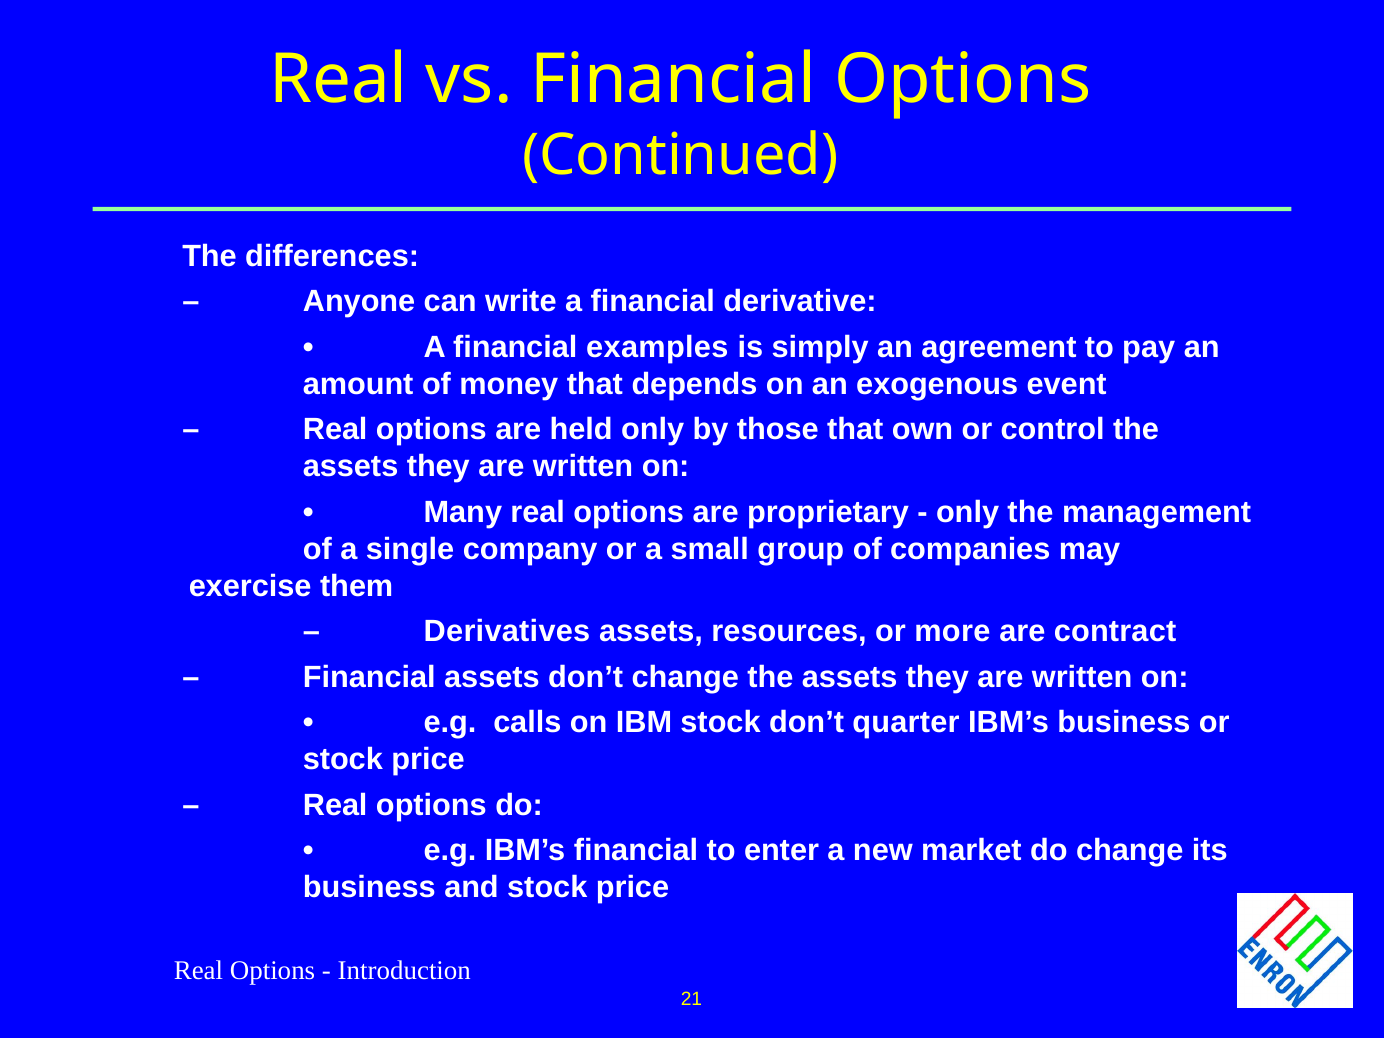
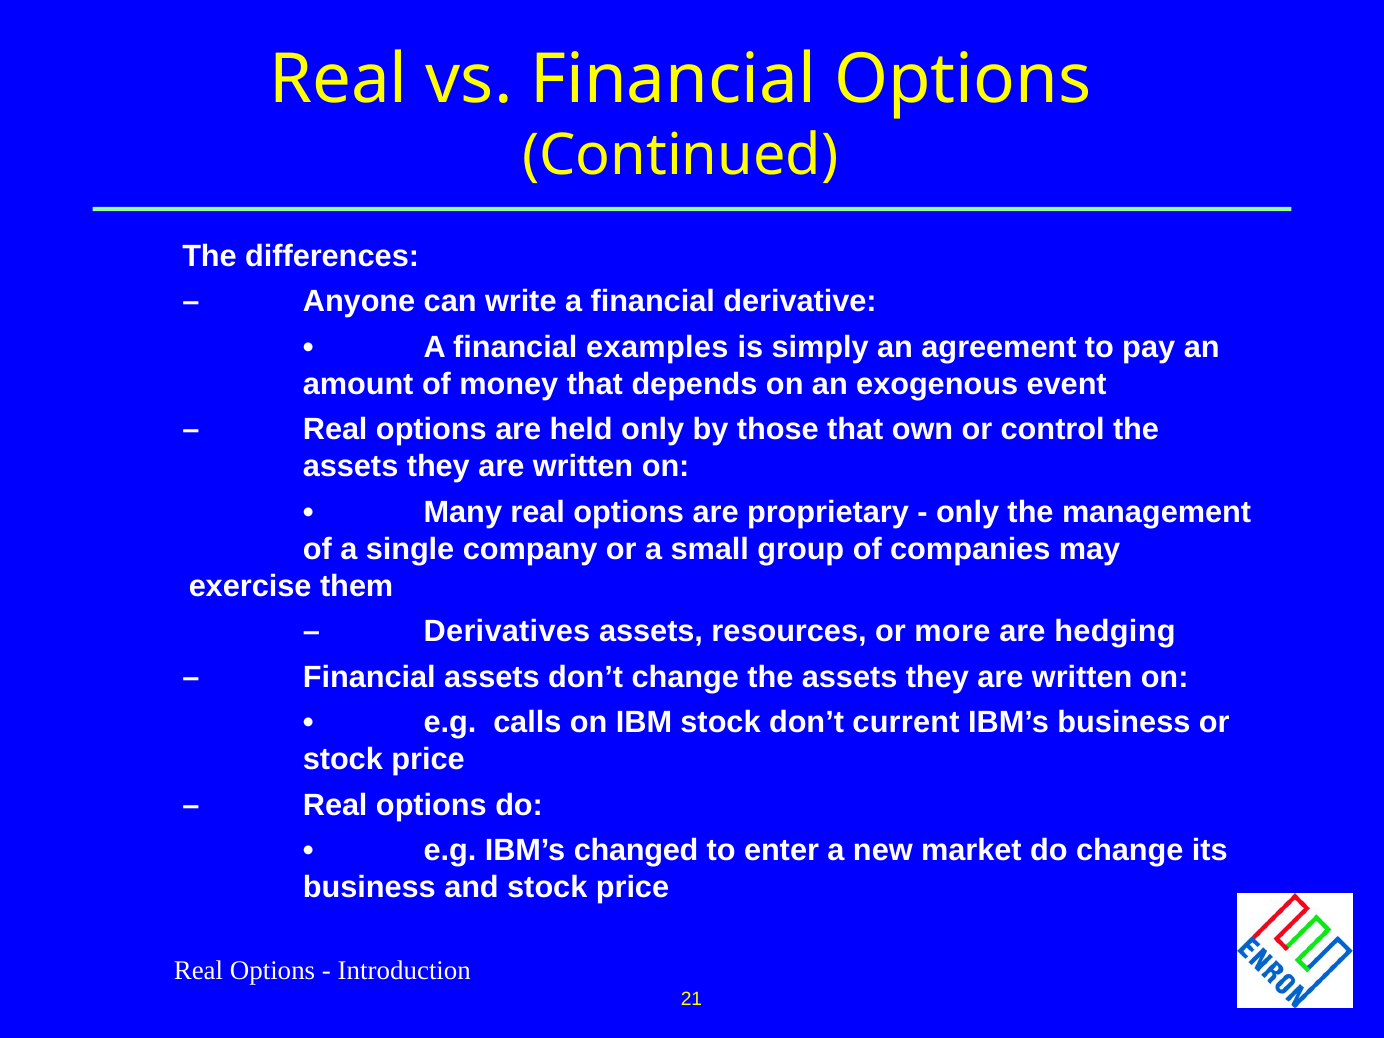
contract: contract -> hedging (1115, 632)
quarter: quarter -> current (906, 723)
IBM’s financial: financial -> changed (636, 851)
